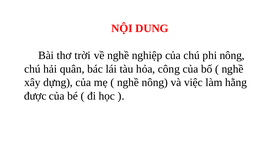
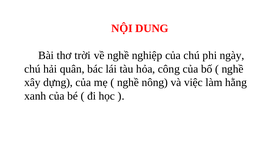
phi nông: nông -> ngày (232, 55)
được: được -> xanh (35, 96)
